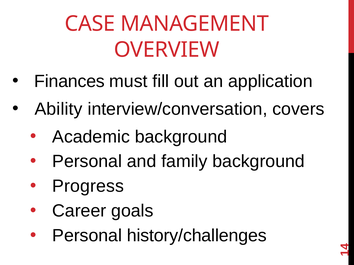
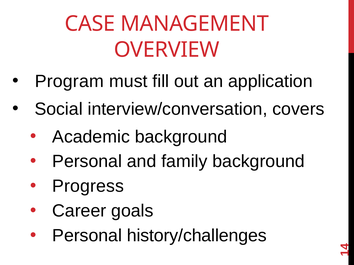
Finances: Finances -> Program (69, 81)
Ability: Ability -> Social (59, 109)
